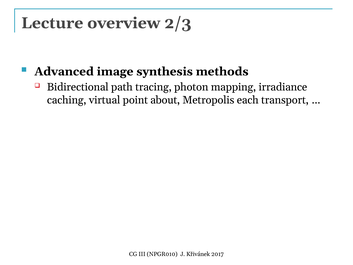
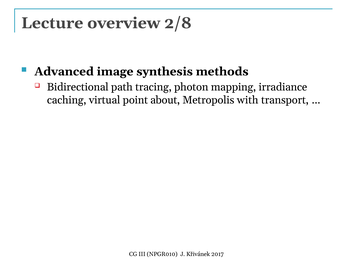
2/3: 2/3 -> 2/8 (178, 23)
each: each -> with (248, 100)
